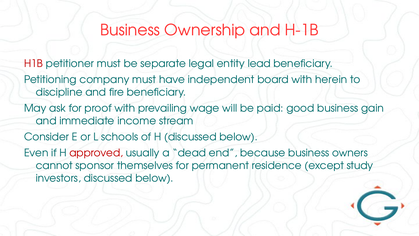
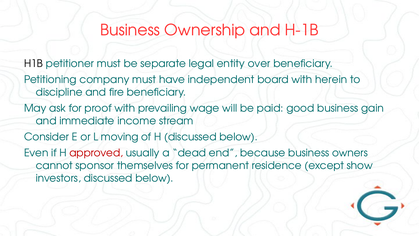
H1B colour: red -> black (34, 64)
lead: lead -> over (259, 64)
schools: schools -> moving (120, 137)
study: study -> show (360, 166)
